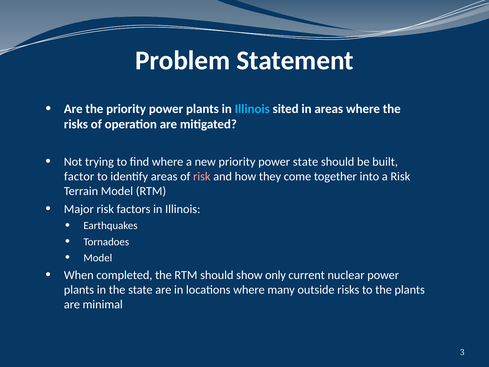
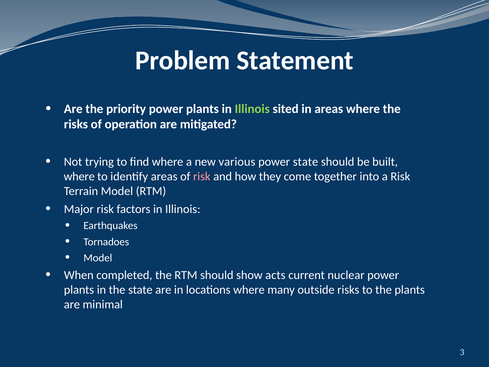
Illinois colour: light blue -> light green (252, 109)
new priority: priority -> various (237, 162)
factor: factor -> where (79, 176)
only: only -> acts (275, 275)
